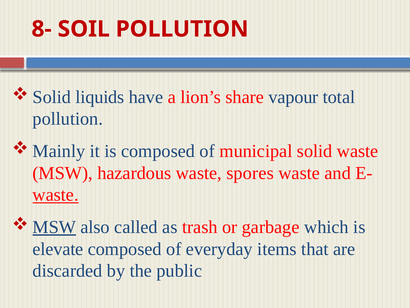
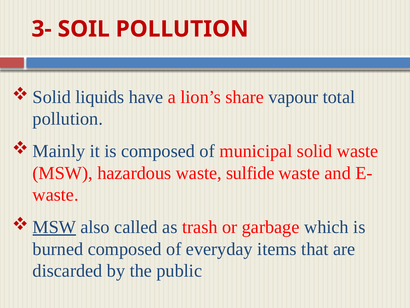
8-: 8- -> 3- (42, 29)
spores: spores -> sulfide (250, 173)
waste underline: present -> none (56, 195)
elevate: elevate -> burned (58, 249)
